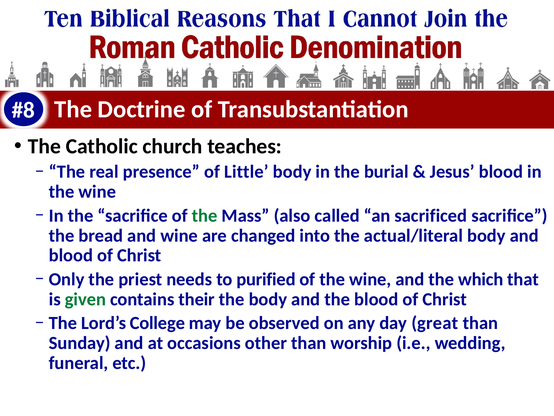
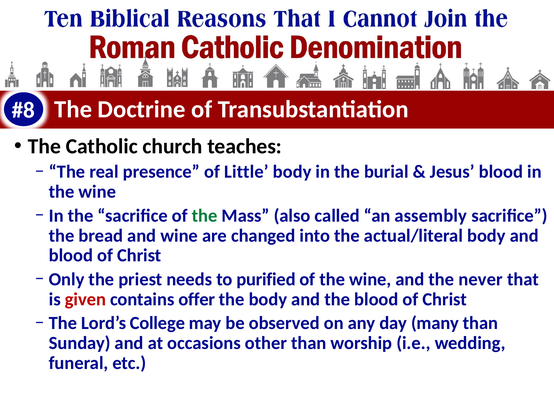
sacrificed: sacrificed -> assembly (431, 215)
which: which -> never (481, 279)
given colour: green -> red (85, 299)
their: their -> offer (197, 299)
great: great -> many (435, 323)
